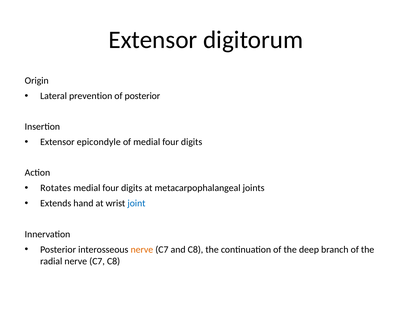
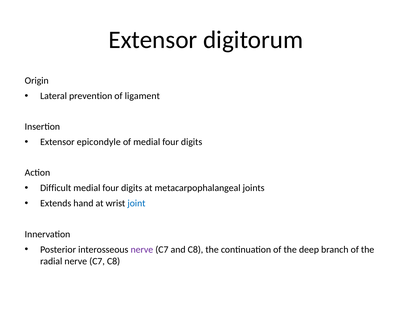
of posterior: posterior -> ligament (142, 96)
Rotates: Rotates -> Difficult (56, 188)
nerve colour: orange -> purple (142, 249)
